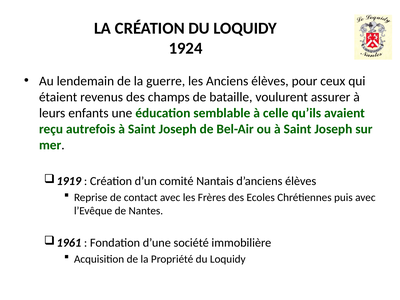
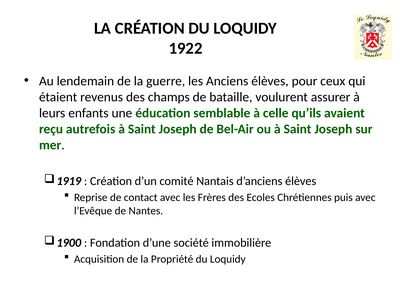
1924: 1924 -> 1922 (186, 48)
1961: 1961 -> 1900 (69, 243)
